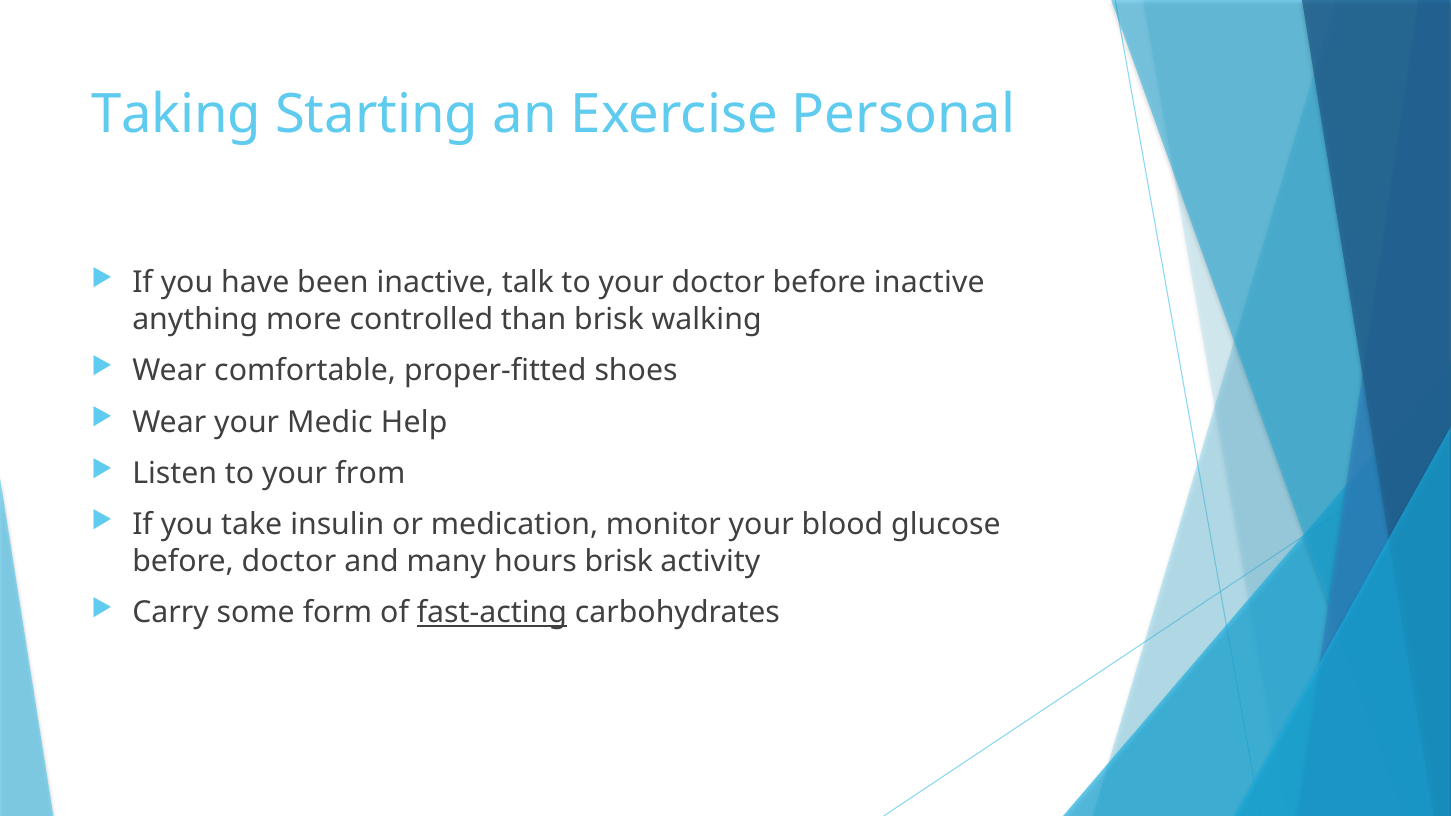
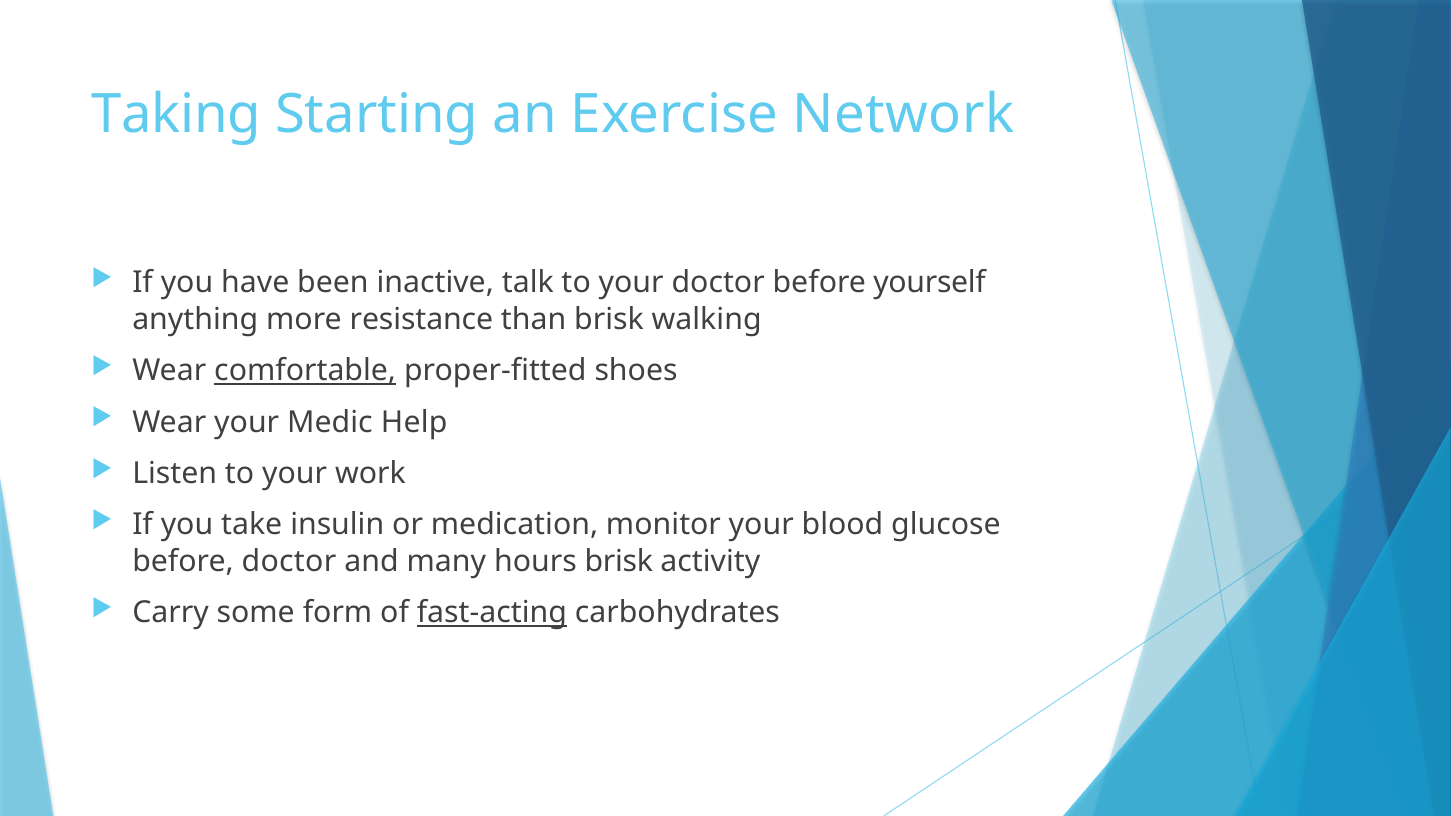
Personal: Personal -> Network (903, 114)
before inactive: inactive -> yourself (930, 283)
controlled: controlled -> resistance (421, 319)
comfortable underline: none -> present (305, 371)
from: from -> work (370, 474)
